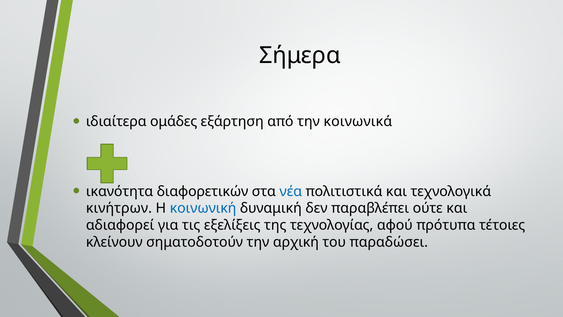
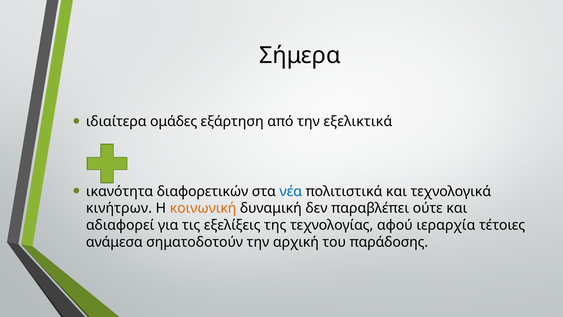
κοινωνικά: κοινωνικά -> εξελικτικά (358, 122)
κοινωνική colour: blue -> orange (203, 208)
πρότυπα: πρότυπα -> ιεραρχία (446, 225)
κλείνουν: κλείνουν -> ανάμεσα (114, 242)
παραδώσει: παραδώσει -> παράδοσης (389, 242)
